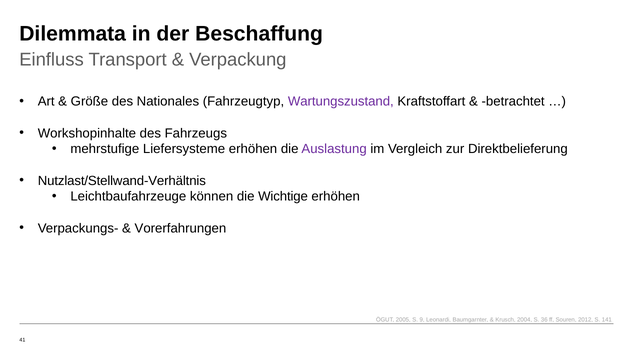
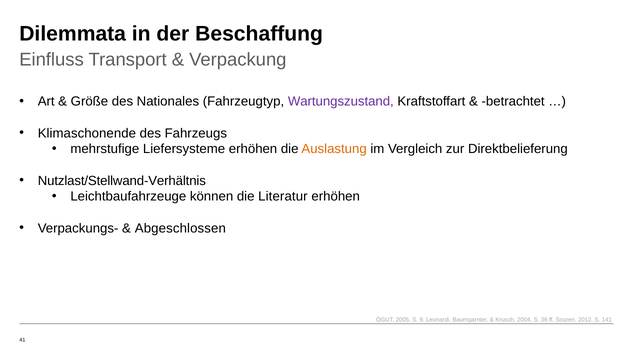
Workshopinhalte: Workshopinhalte -> Klimaschonende (87, 133)
Auslastung colour: purple -> orange (334, 149)
Wichtige: Wichtige -> Literatur (283, 197)
Vorerfahrungen: Vorerfahrungen -> Abgeschlossen (180, 228)
